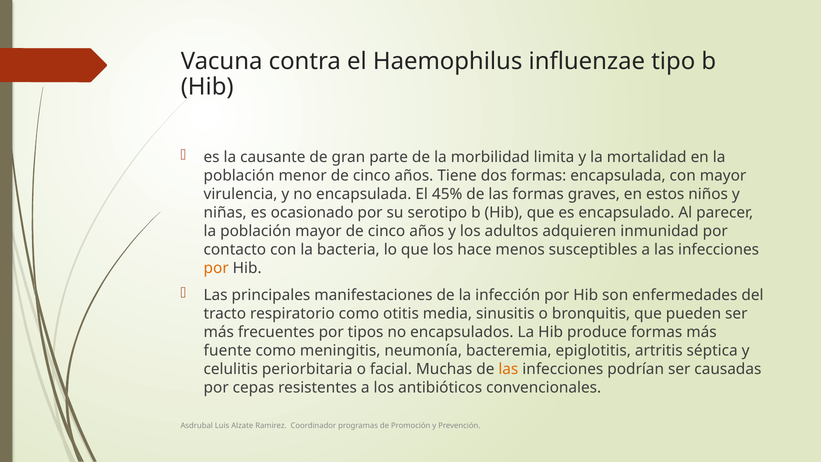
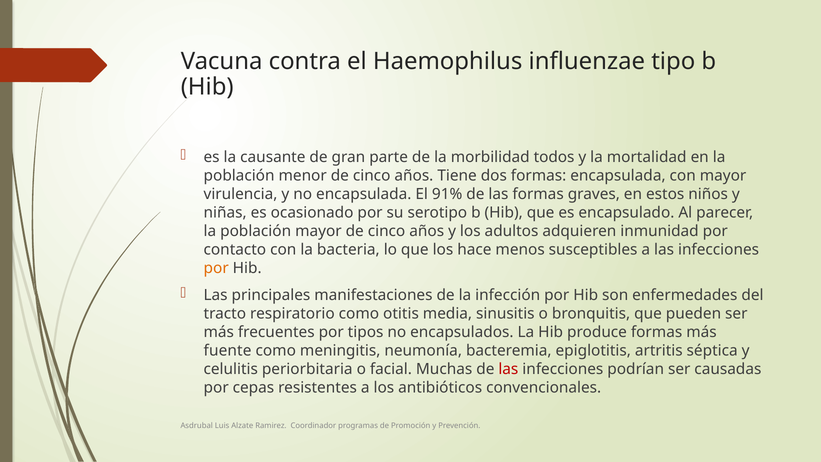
limita: limita -> todos (554, 157)
45%: 45% -> 91% (447, 194)
las colour: orange -> red (508, 369)
